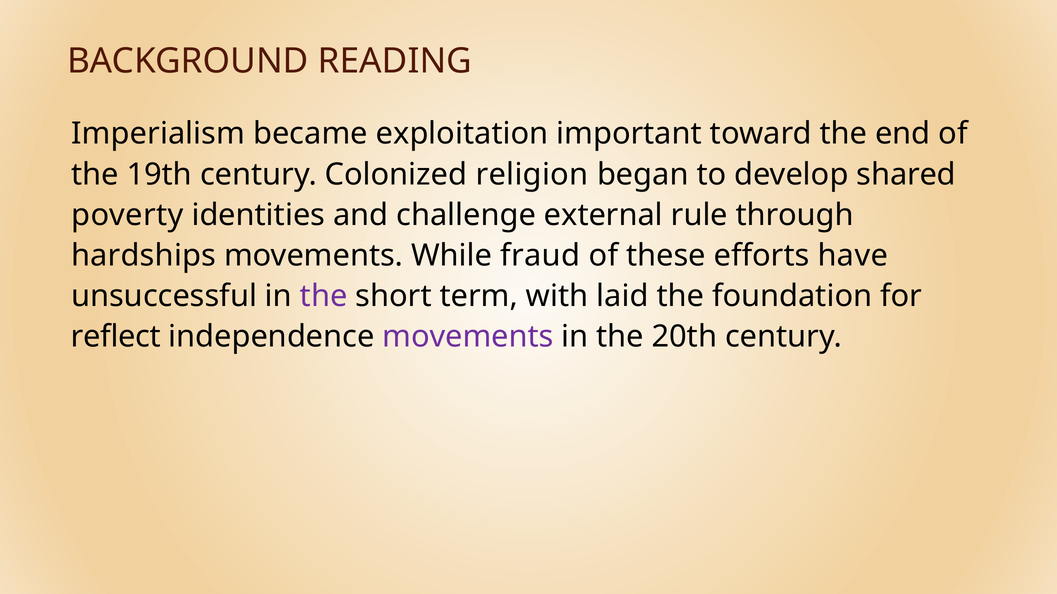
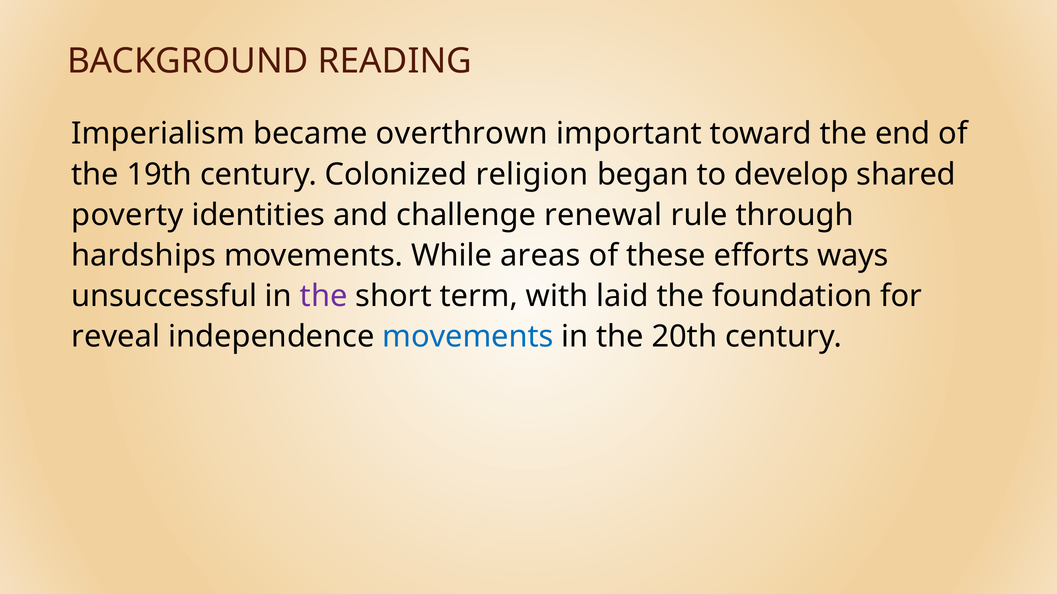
exploitation: exploitation -> overthrown (462, 134)
external: external -> renewal (603, 215)
fraud: fraud -> areas (540, 256)
have: have -> ways (853, 256)
reflect: reflect -> reveal (116, 337)
movements colour: purple -> blue (468, 337)
